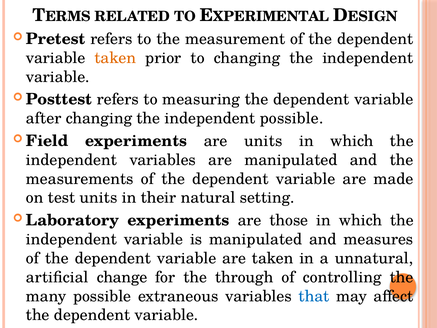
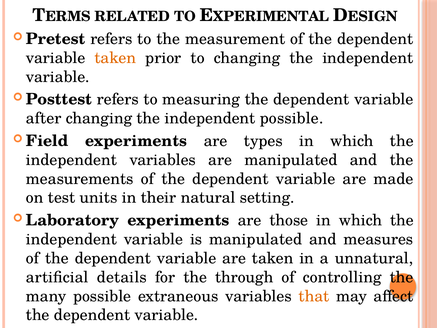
are units: units -> types (263, 141)
change: change -> details (122, 277)
that colour: blue -> orange (314, 296)
